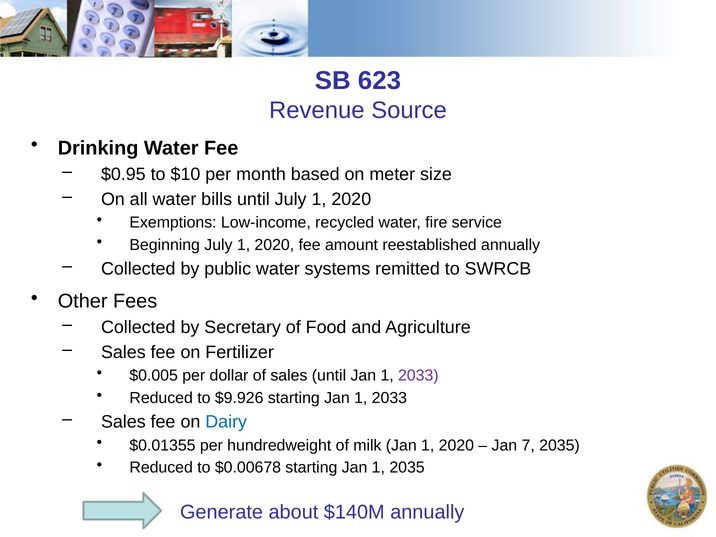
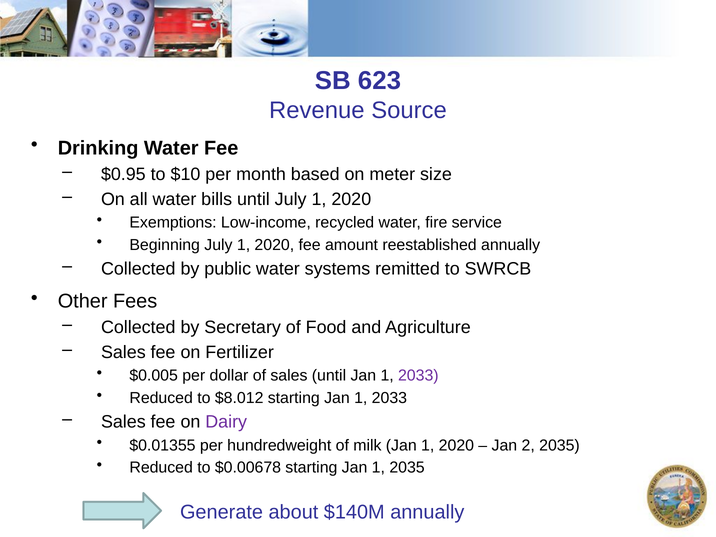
$9.926: $9.926 -> $8.012 (239, 398)
Dairy colour: blue -> purple (226, 422)
7: 7 -> 2 (528, 445)
